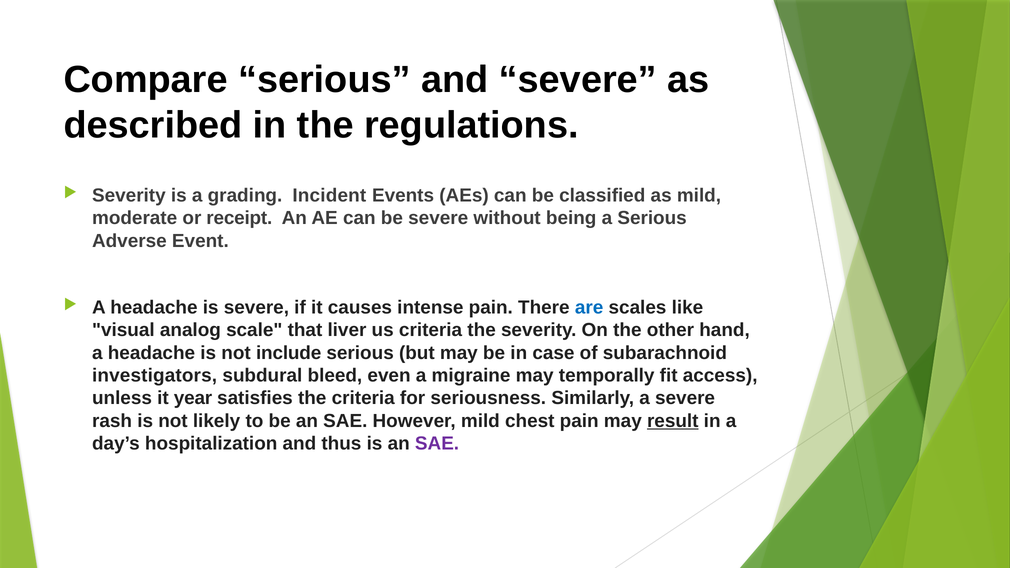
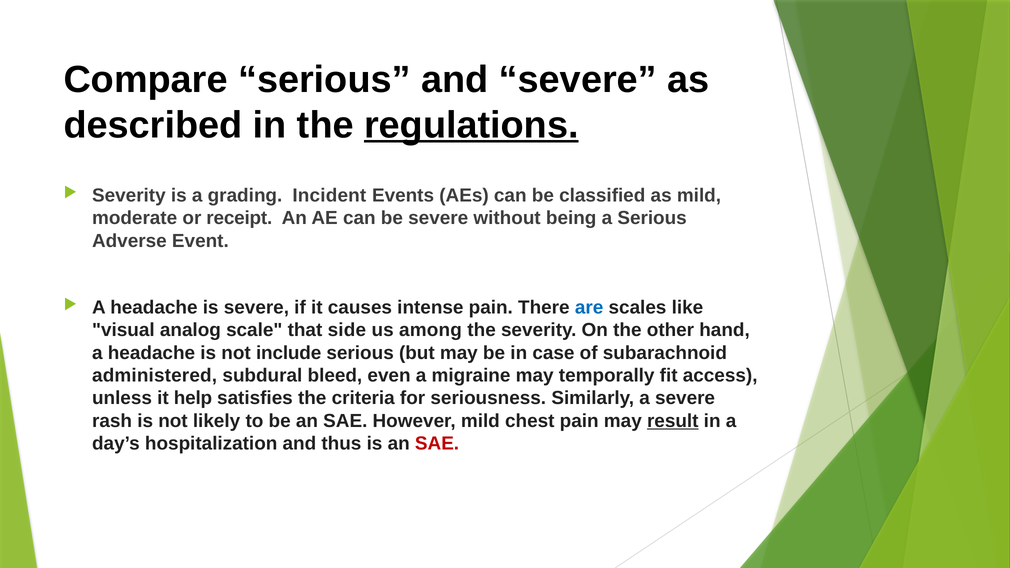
regulations underline: none -> present (471, 125)
liver: liver -> side (347, 330)
us criteria: criteria -> among (430, 330)
investigators: investigators -> administered (155, 376)
year: year -> help (193, 398)
SAE colour: purple -> red (437, 444)
